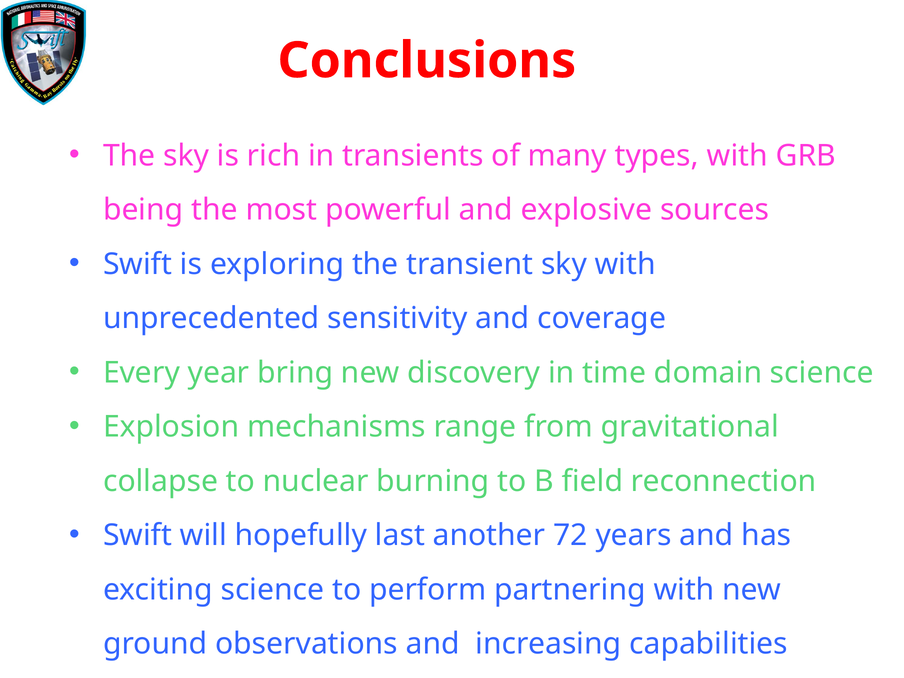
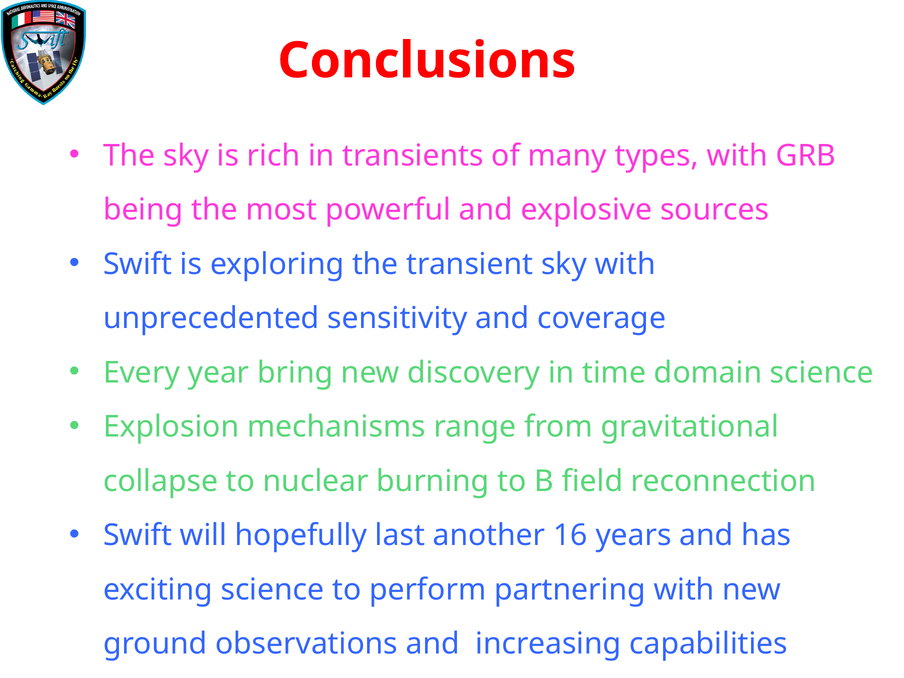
72: 72 -> 16 (570, 535)
